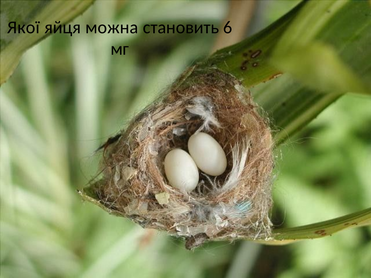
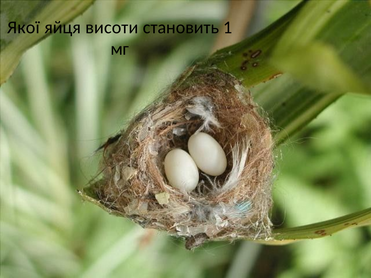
можна: можна -> висоти (112, 27)
6: 6 -> 1 (228, 27)
